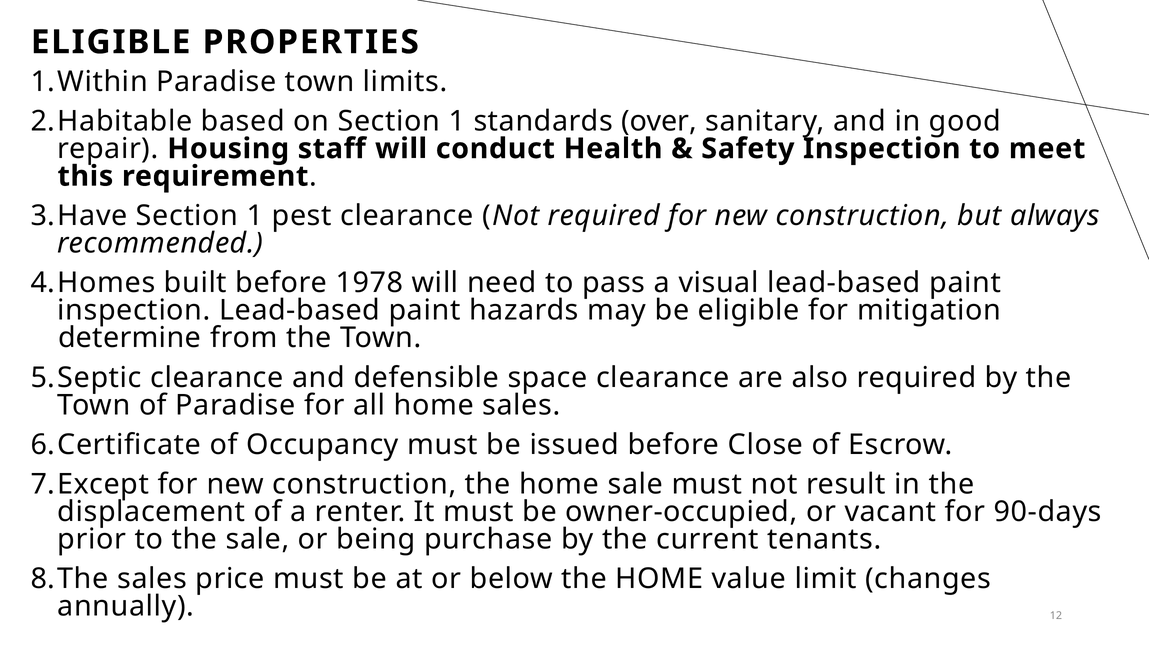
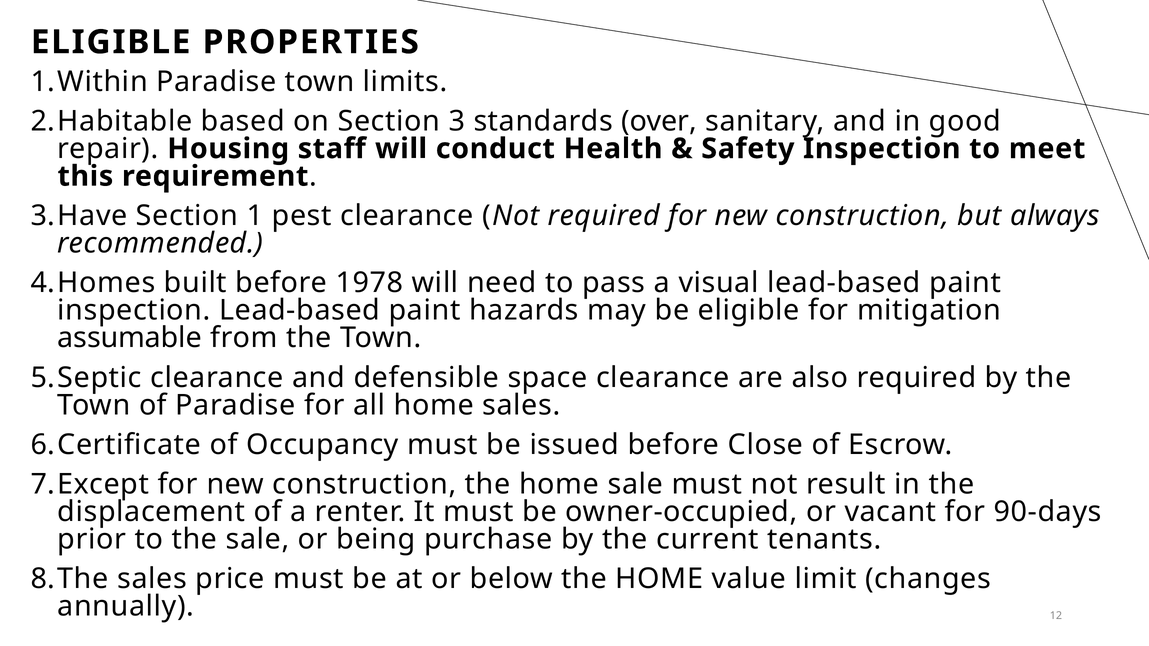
on Section 1: 1 -> 3 (457, 121)
determine: determine -> assumable (130, 338)
